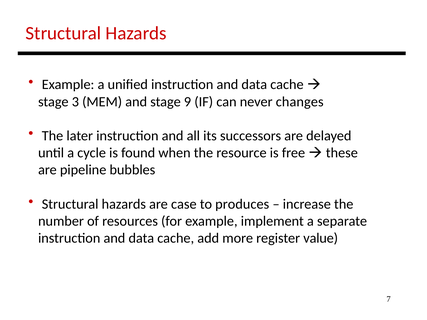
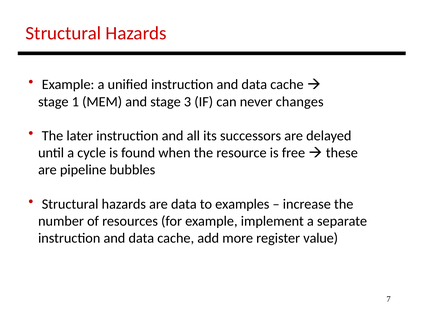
3: 3 -> 1 (75, 102)
9: 9 -> 3 (188, 102)
are case: case -> data (184, 204)
produces: produces -> examples (242, 204)
